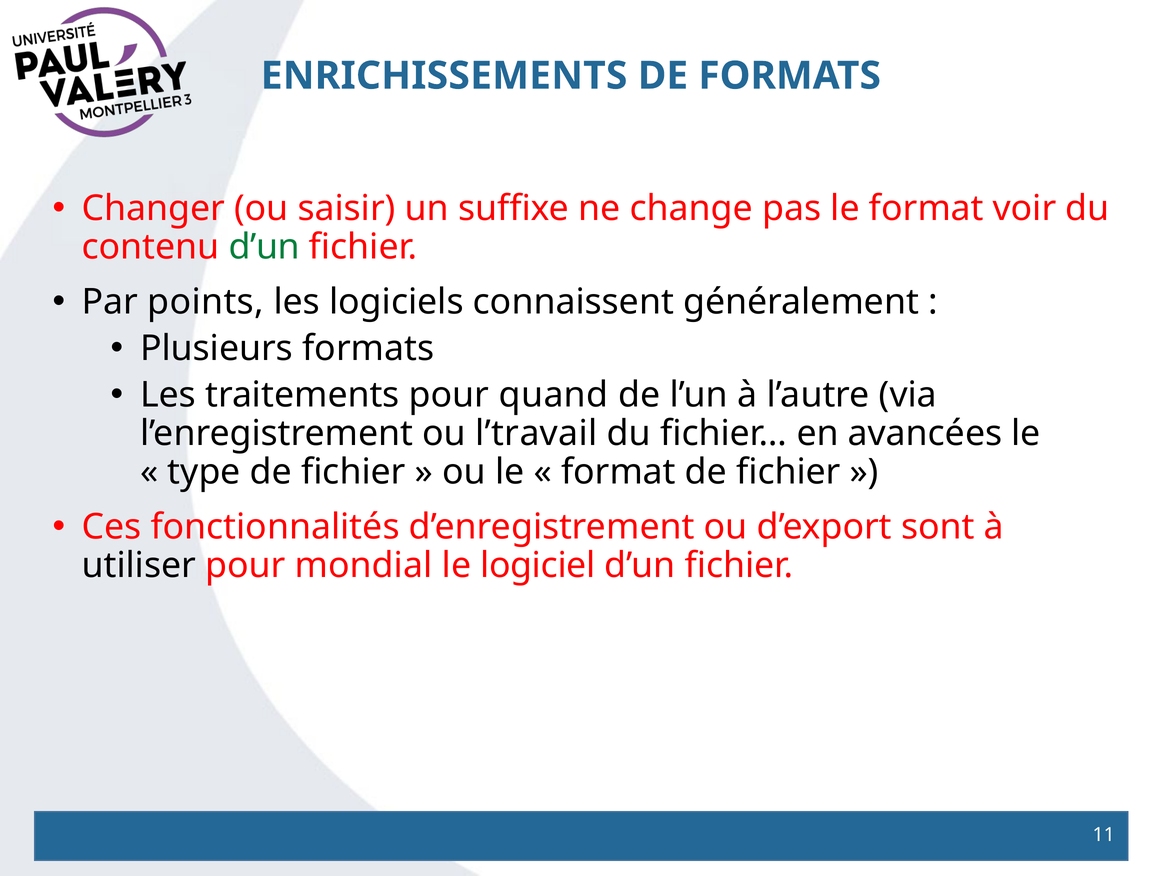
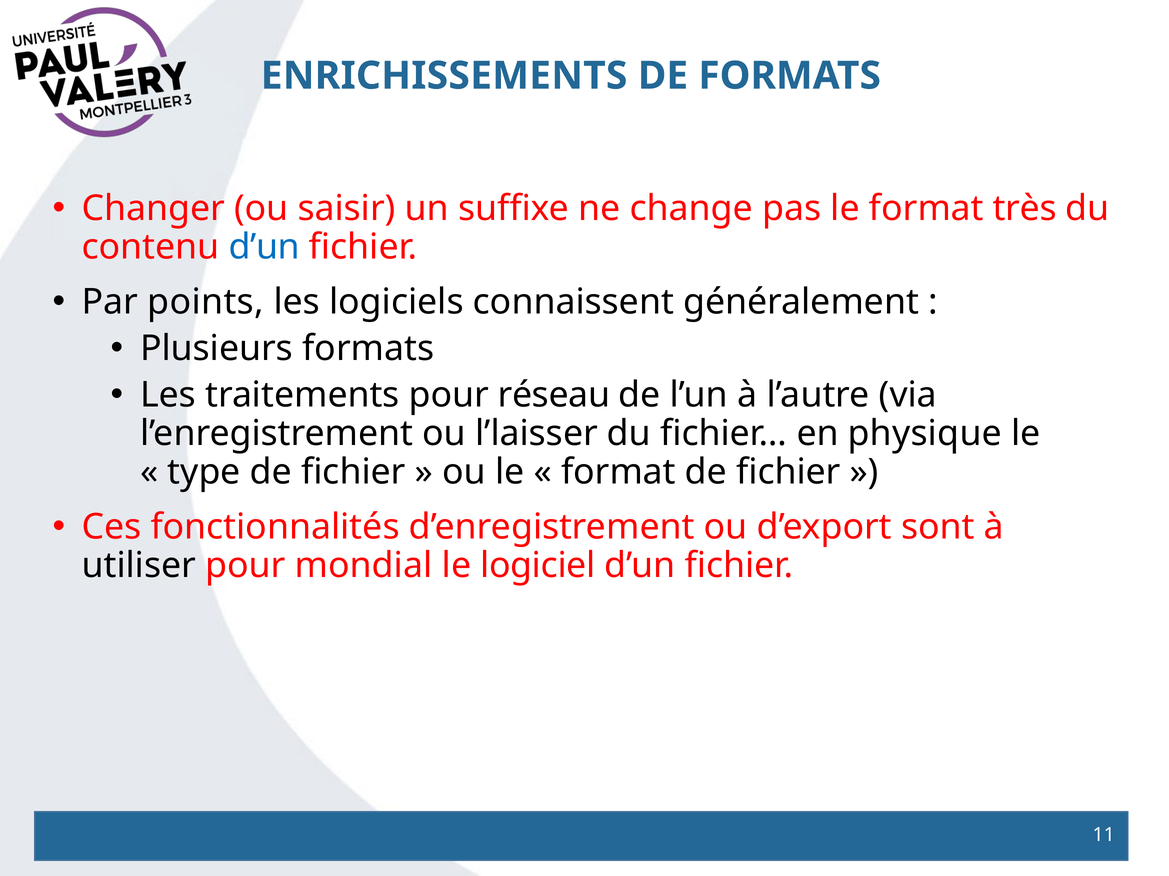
voir: voir -> très (1025, 209)
d’un colour: green -> blue (264, 247)
quand: quand -> réseau (554, 395)
l’travail: l’travail -> l’laisser (536, 434)
avancées: avancées -> physique (925, 434)
